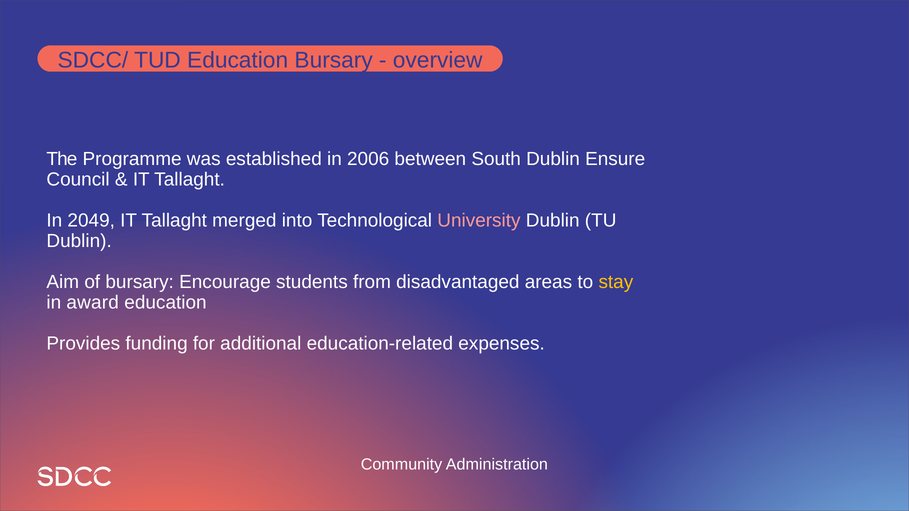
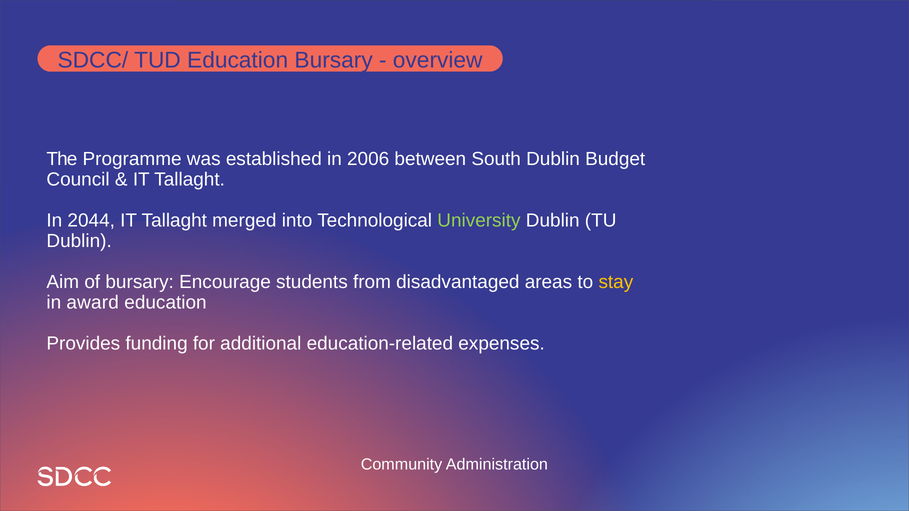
Ensure: Ensure -> Budget (615, 159)
2049: 2049 -> 2044 (91, 221)
University colour: pink -> light green (479, 221)
